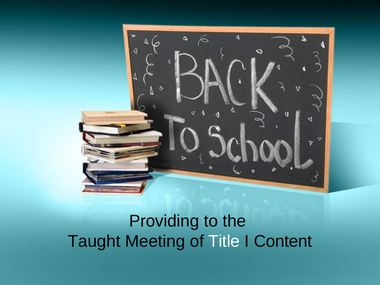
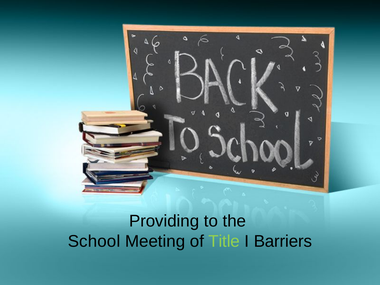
Taught: Taught -> School (94, 241)
Title colour: white -> light green (224, 241)
Content: Content -> Barriers (283, 241)
